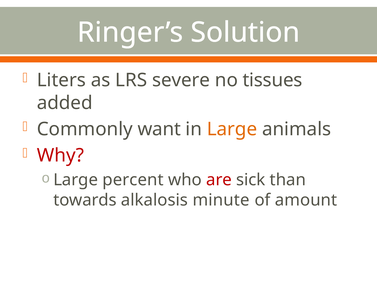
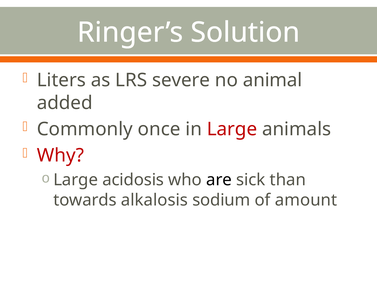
tissues: tissues -> animal (273, 80)
want: want -> once (159, 129)
Large colour: orange -> red (232, 129)
percent: percent -> acidosis (133, 180)
are colour: red -> black (219, 180)
minute: minute -> sodium (221, 201)
